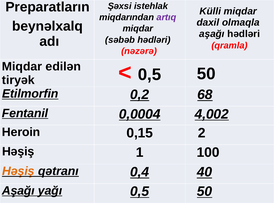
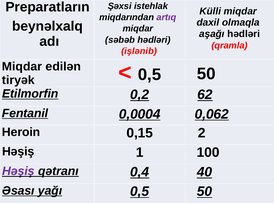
nəzərə: nəzərə -> işlənib (139, 51)
68: 68 -> 62 (205, 95)
4,002: 4,002 -> 0,062 (212, 114)
Həşiş colour: orange -> purple (18, 172)
Aşağı: Aşağı -> Əsası (18, 191)
